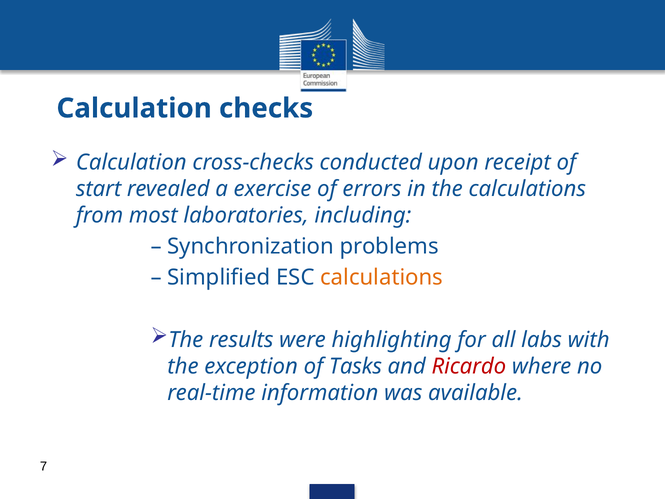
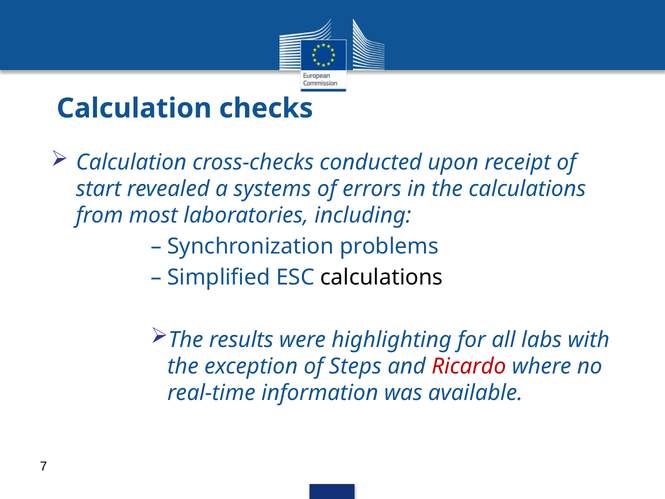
exercise: exercise -> systems (272, 189)
calculations colour: orange -> black (382, 278)
Tasks: Tasks -> Steps (355, 366)
